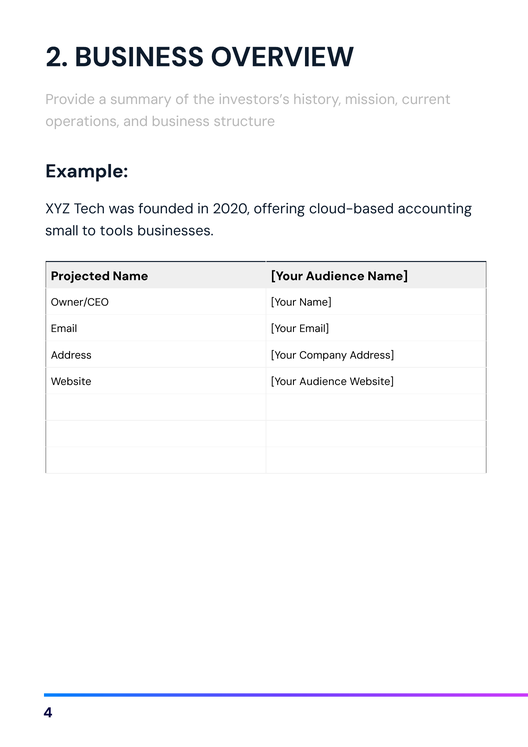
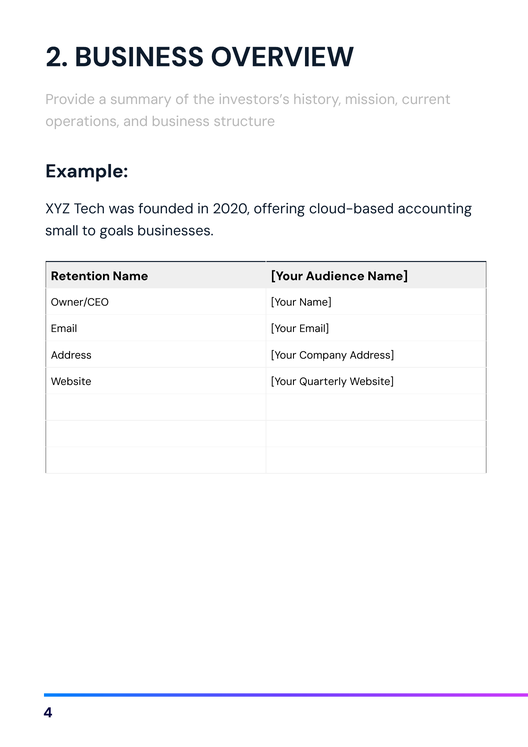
tools: tools -> goals (117, 231)
Projected: Projected -> Retention (80, 276)
Website Your Audience: Audience -> Quarterly (323, 382)
